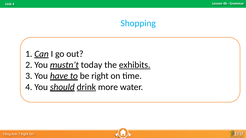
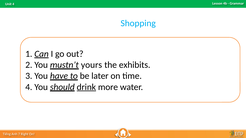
today: today -> yours (92, 65)
exhibits underline: present -> none (135, 65)
be right: right -> later (100, 76)
